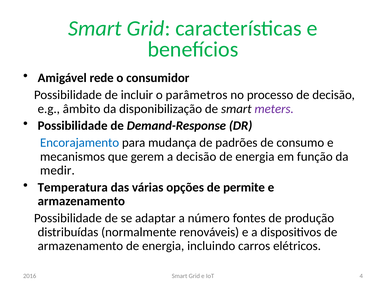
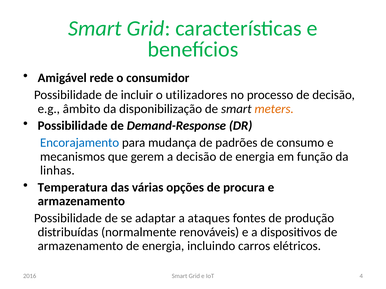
parâmetros: parâmetros -> utilizadores (197, 95)
meters colour: purple -> orange (274, 109)
medir: medir -> linhas (57, 171)
permite: permite -> procura (244, 188)
número: número -> ataques (209, 219)
